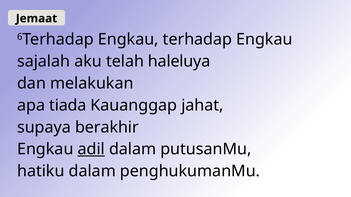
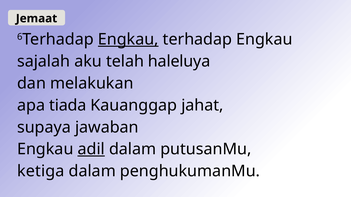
Engkau underline: none -> present (128, 40)
berakhir: berakhir -> jawaban (107, 128)
hatiku: hatiku -> ketiga (41, 172)
